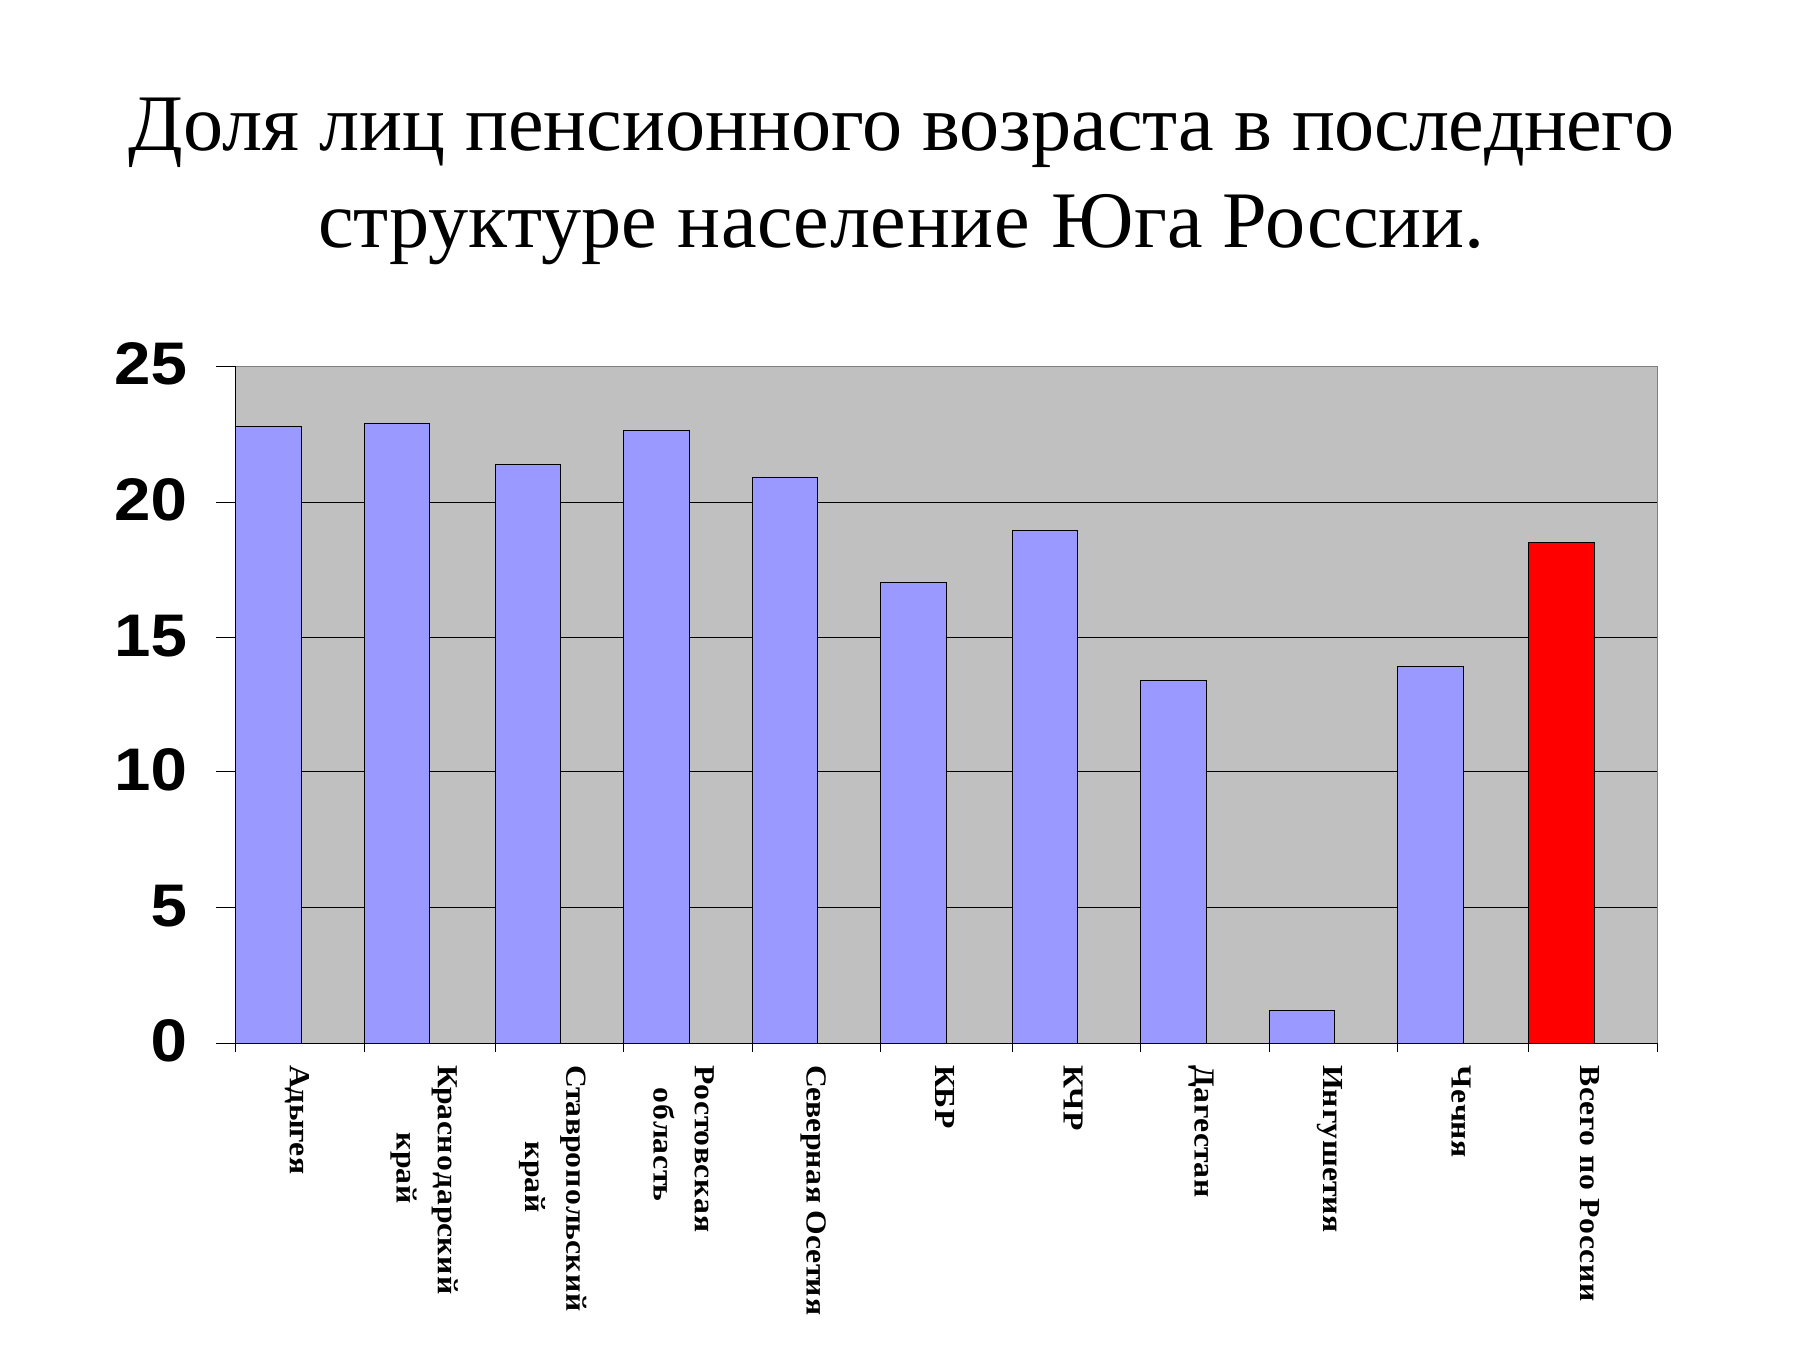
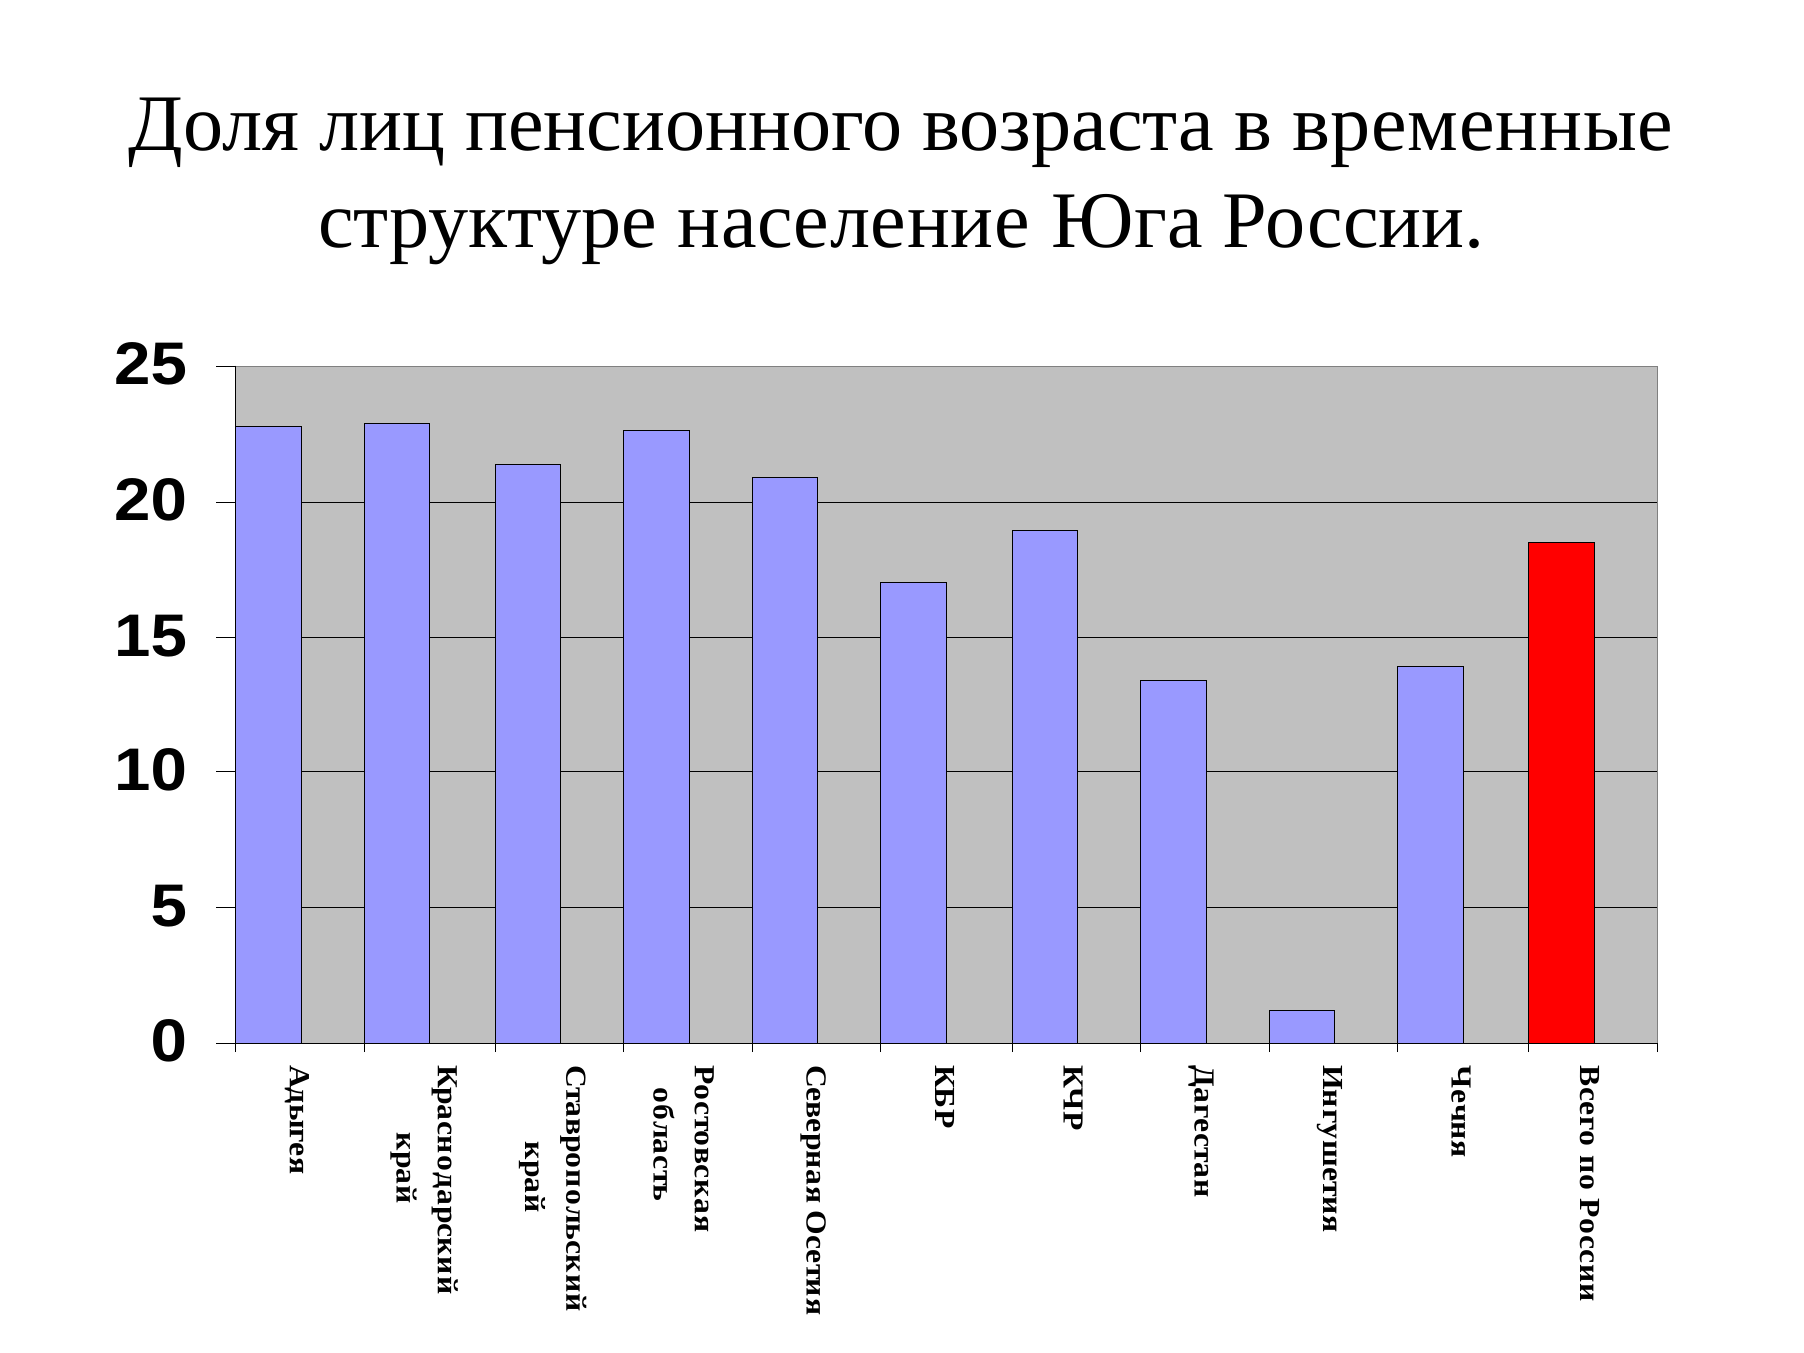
последнего: последнего -> временные (1483, 124)
